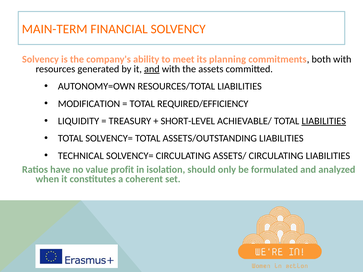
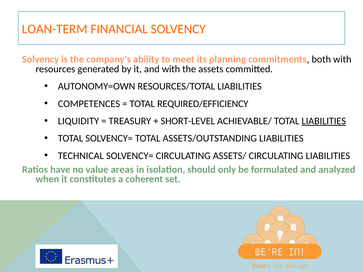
MAIN-TERM: MAIN-TERM -> LOAN-TERM (55, 29)
and underline: present -> none (152, 69)
MODIFICATION: MODIFICATION -> COMPETENCES (89, 104)
profit: profit -> areas (122, 170)
